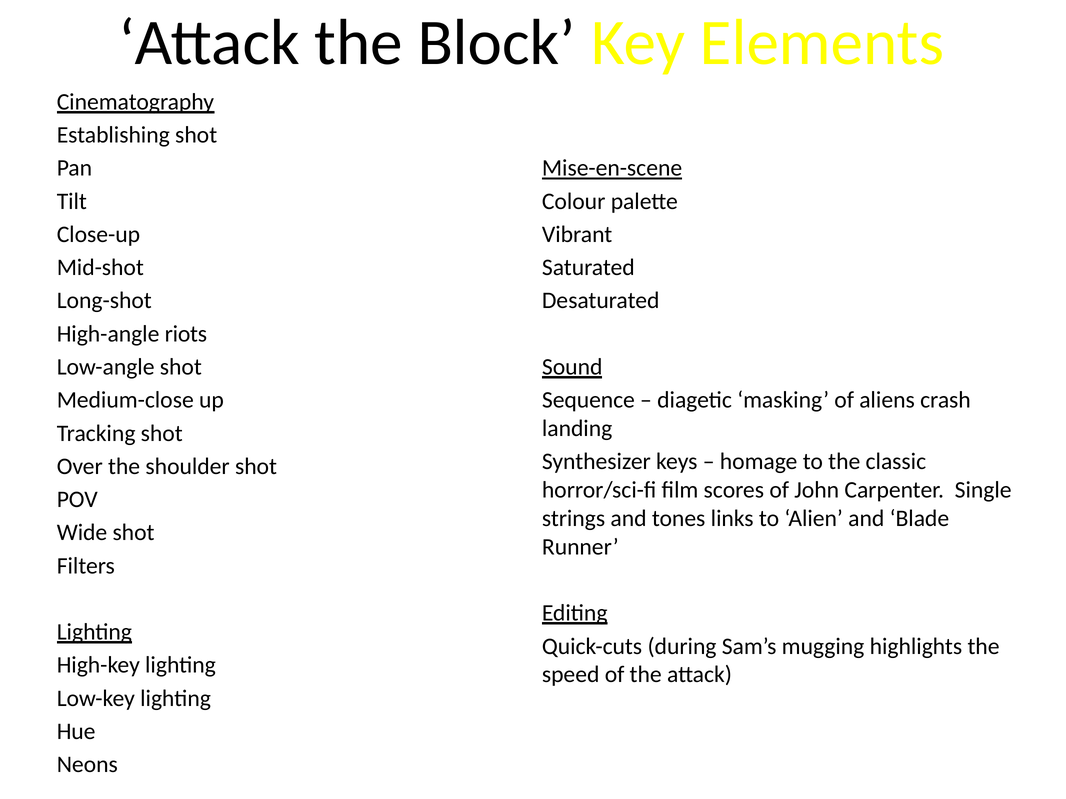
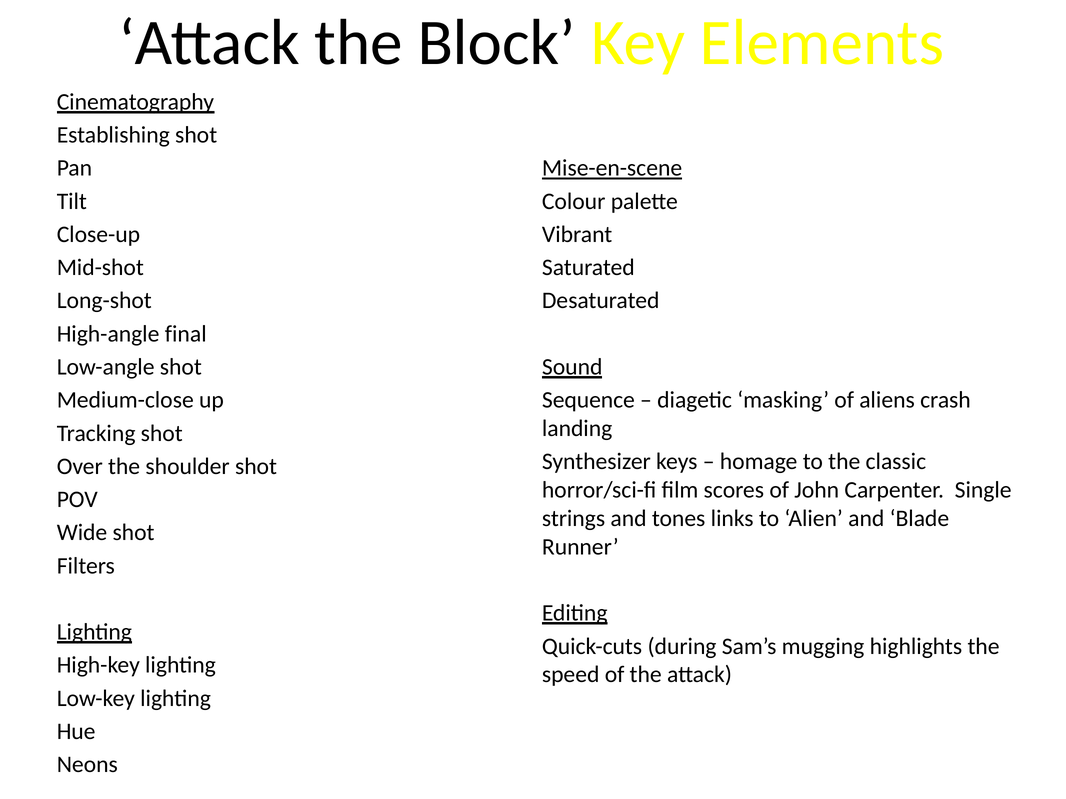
riots: riots -> final (186, 334)
